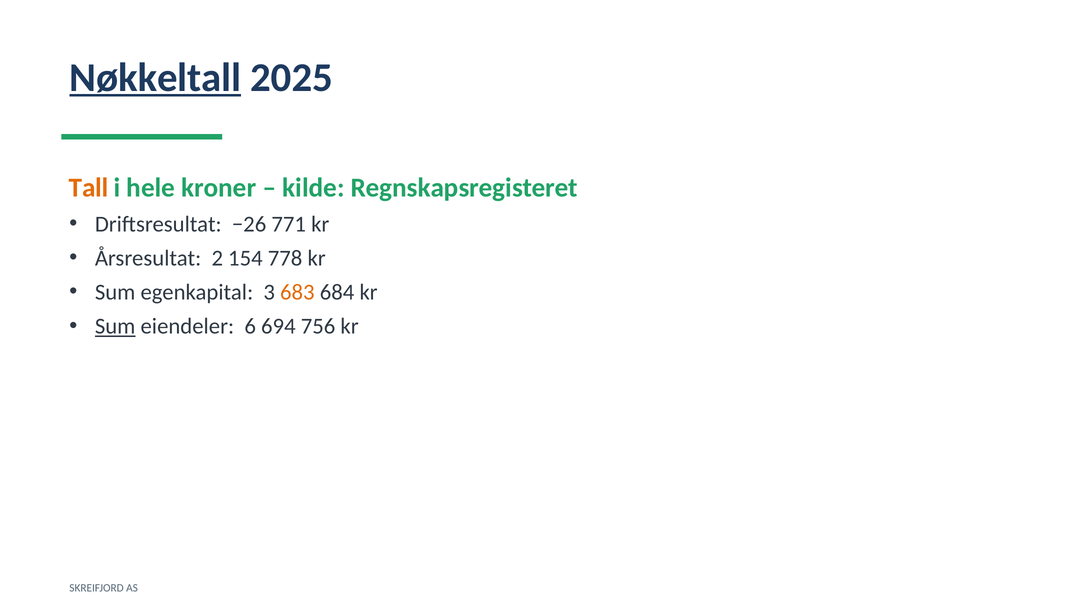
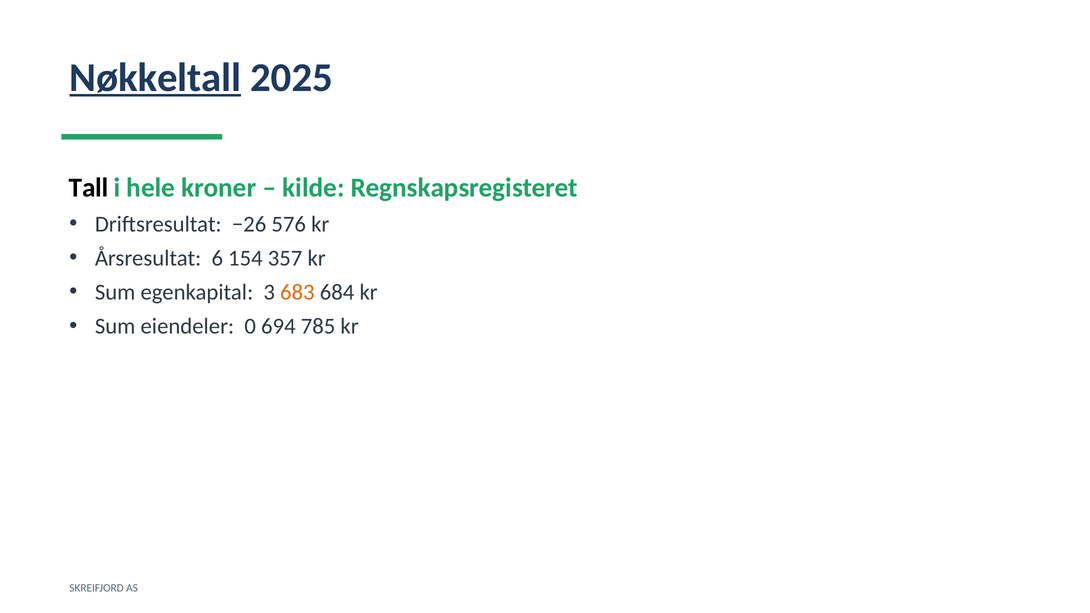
Tall colour: orange -> black (89, 188)
771: 771 -> 576 (289, 224)
2: 2 -> 6 (217, 258)
778: 778 -> 357 (285, 258)
Sum underline: present -> none (115, 326)
6: 6 -> 0 (250, 326)
756: 756 -> 785 (318, 326)
